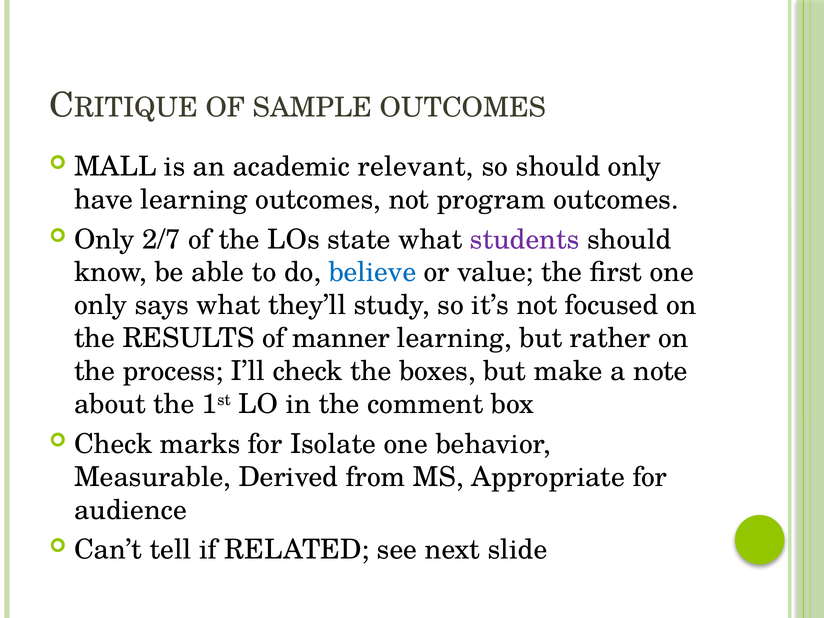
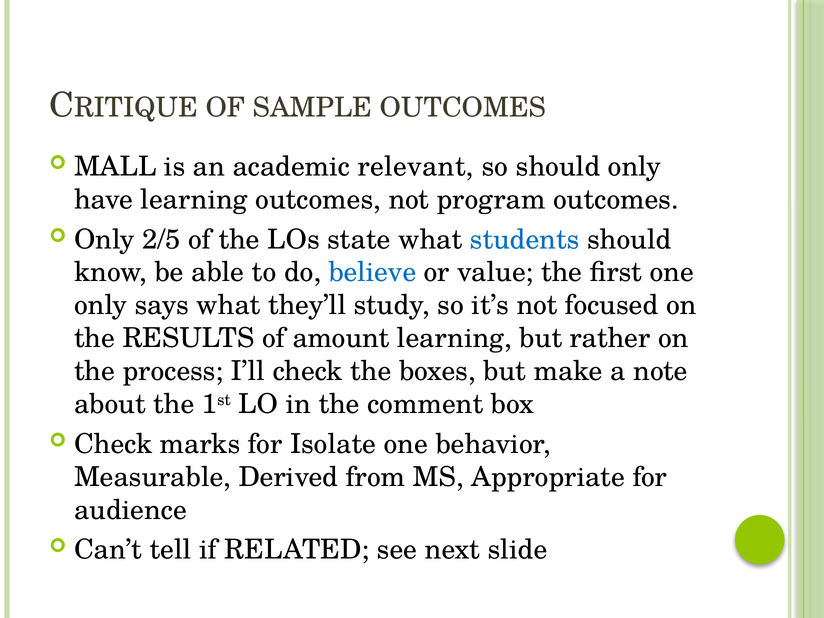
2/7: 2/7 -> 2/5 (161, 239)
students colour: purple -> blue (525, 239)
manner: manner -> amount (341, 338)
